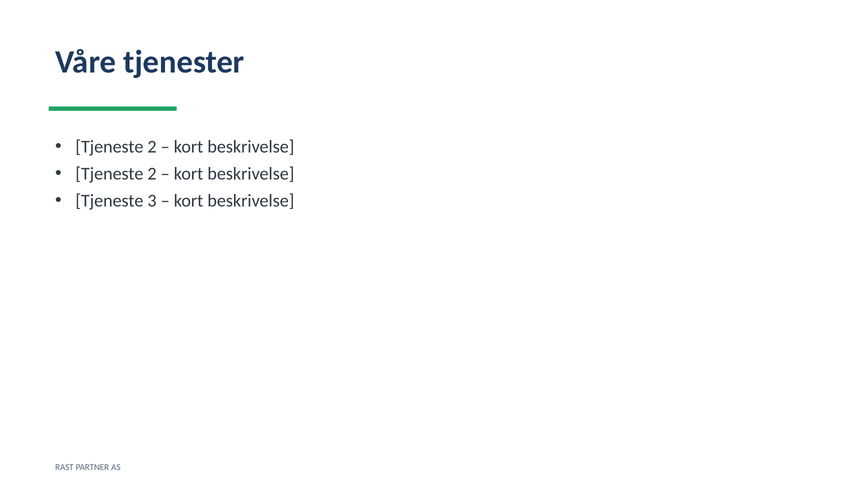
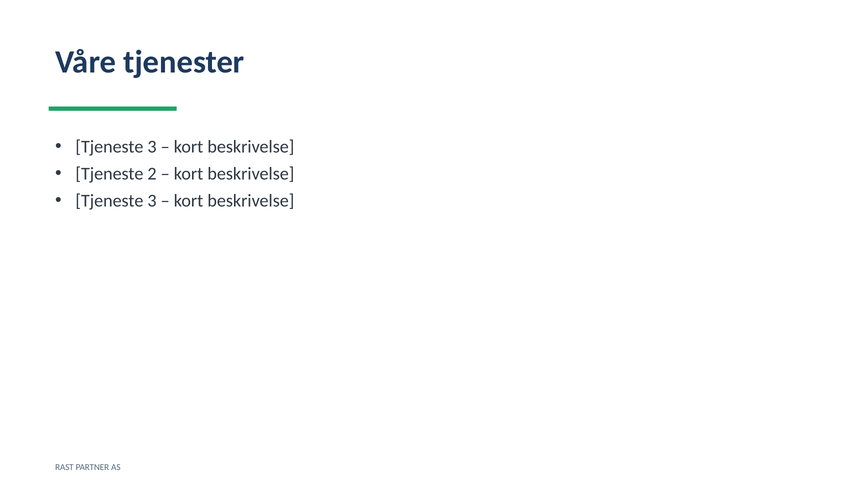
2: 2 -> 3 (152, 147)
